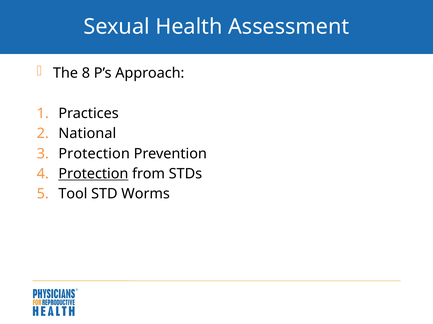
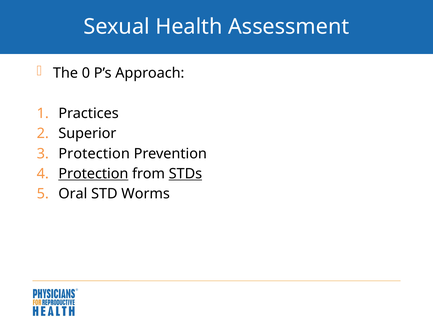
8: 8 -> 0 (86, 73)
National: National -> Superior (87, 134)
STDs underline: none -> present (185, 174)
Tool: Tool -> Oral (73, 194)
